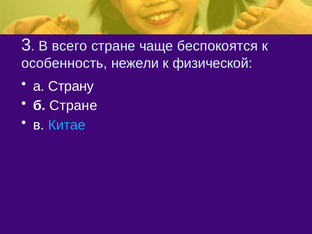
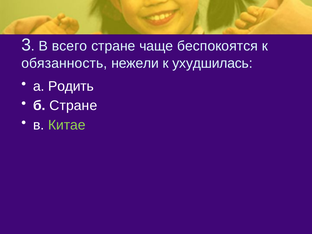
особенность: особенность -> обязанность (64, 63)
физической: физической -> ухудшилась (213, 63)
Страну: Страну -> Родить (71, 86)
Китае colour: light blue -> light green (67, 125)
